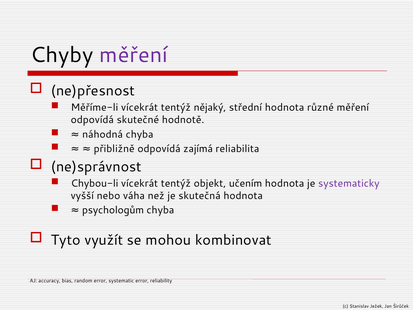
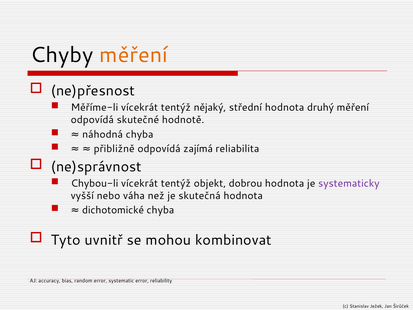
měření colour: purple -> orange (134, 55)
různé: různé -> druhý (321, 107)
učením: učením -> dobrou (246, 183)
psychologům: psychologům -> dichotomické (113, 210)
využít: využít -> uvnitř (104, 240)
